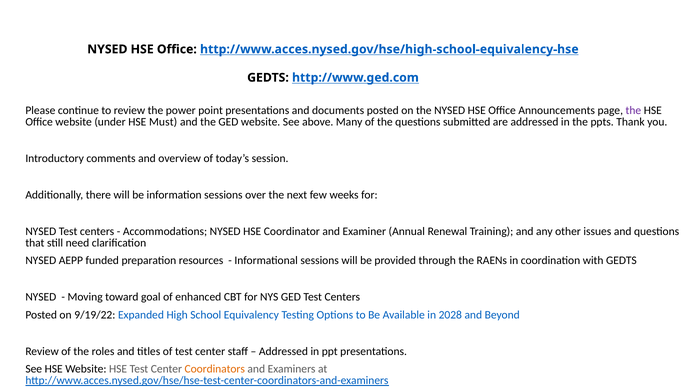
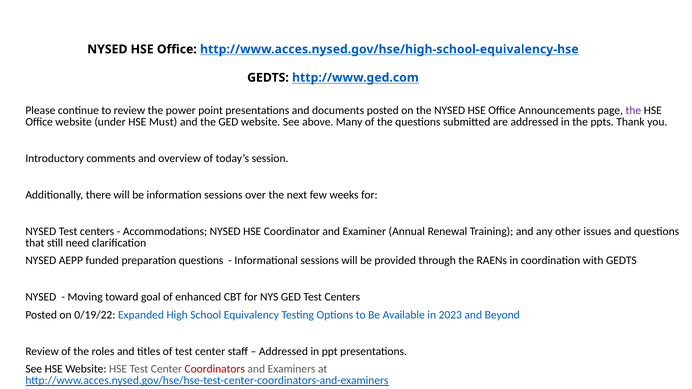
preparation resources: resources -> questions (201, 261)
9/19/22: 9/19/22 -> 0/19/22 (95, 315)
2028: 2028 -> 2023 (450, 315)
Coordinators colour: orange -> red (215, 369)
